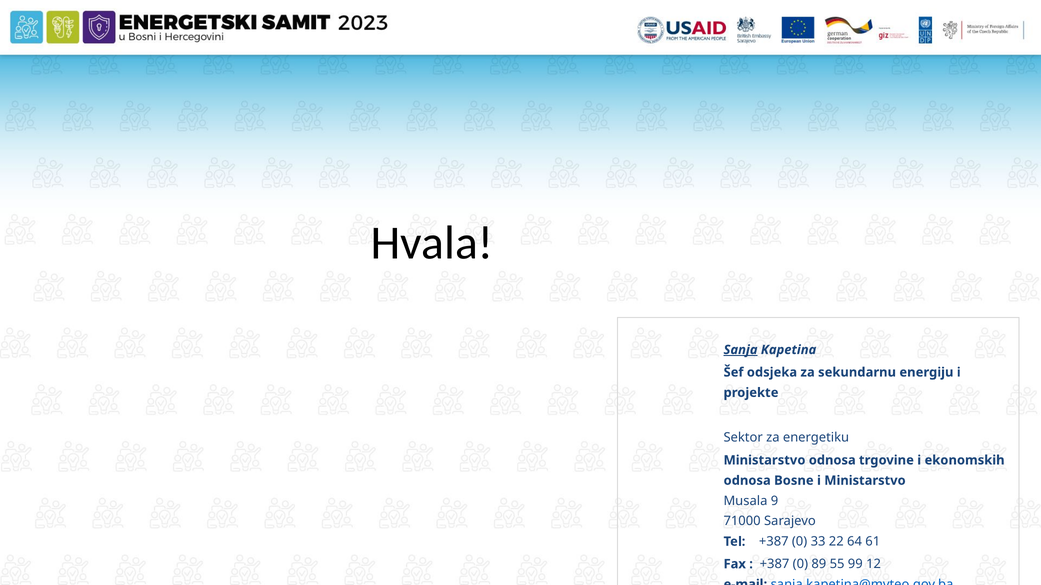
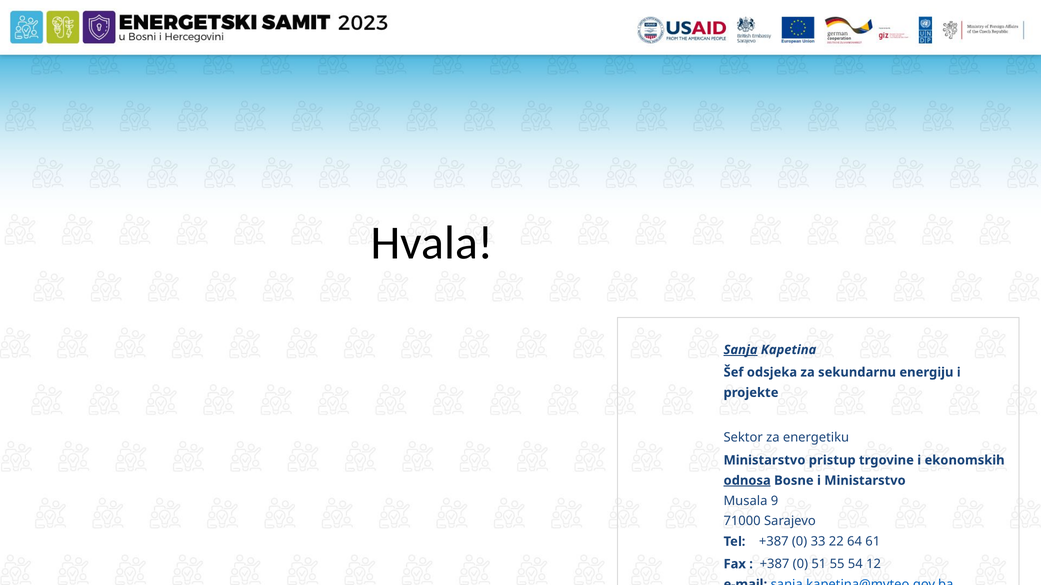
Ministarstvo odnosa: odnosa -> pristup (832, 461)
odnosa underline: none -> present (747, 481)
89: 89 -> 51 (819, 565)
99: 99 -> 54 (855, 565)
